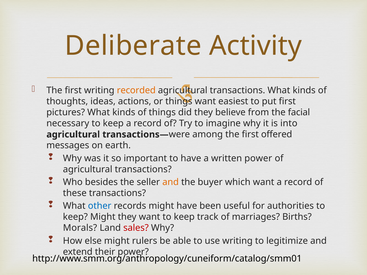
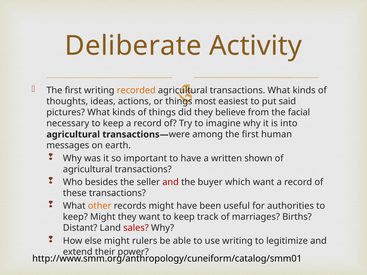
want: want -> most (205, 102)
put first: first -> said (287, 102)
offered: offered -> human (277, 135)
written power: power -> shown (258, 158)
and colour: orange -> red (171, 182)
other colour: blue -> orange (100, 206)
Morals: Morals -> Distant (80, 228)
